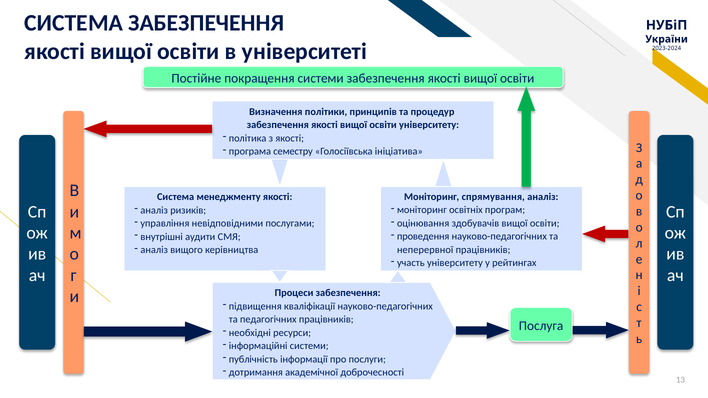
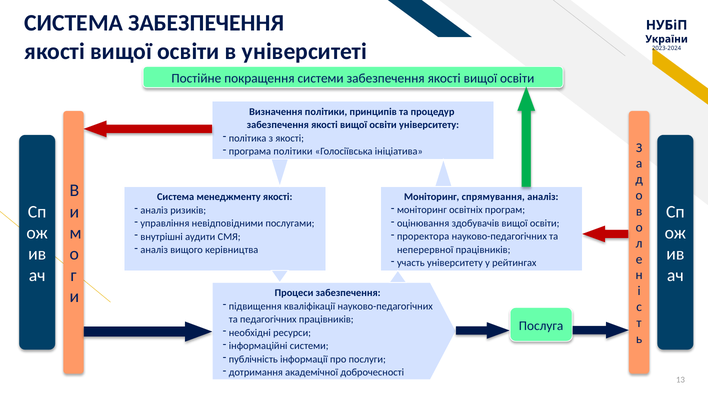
програма семестру: семестру -> політики (293, 152)
проведення: проведення -> проректора (423, 237)
